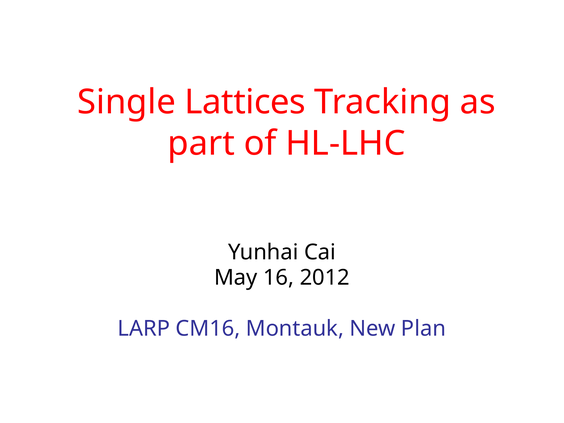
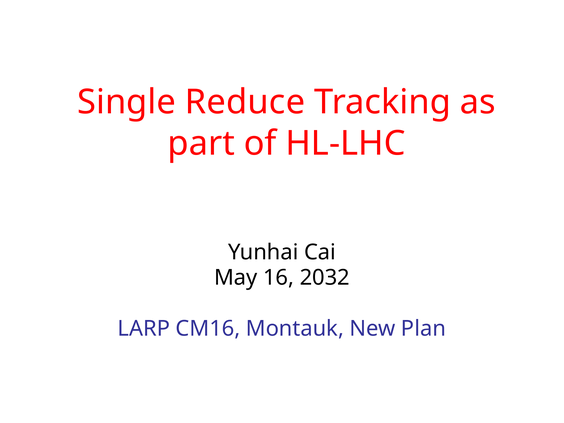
Lattices: Lattices -> Reduce (245, 102)
2012: 2012 -> 2032 (325, 278)
